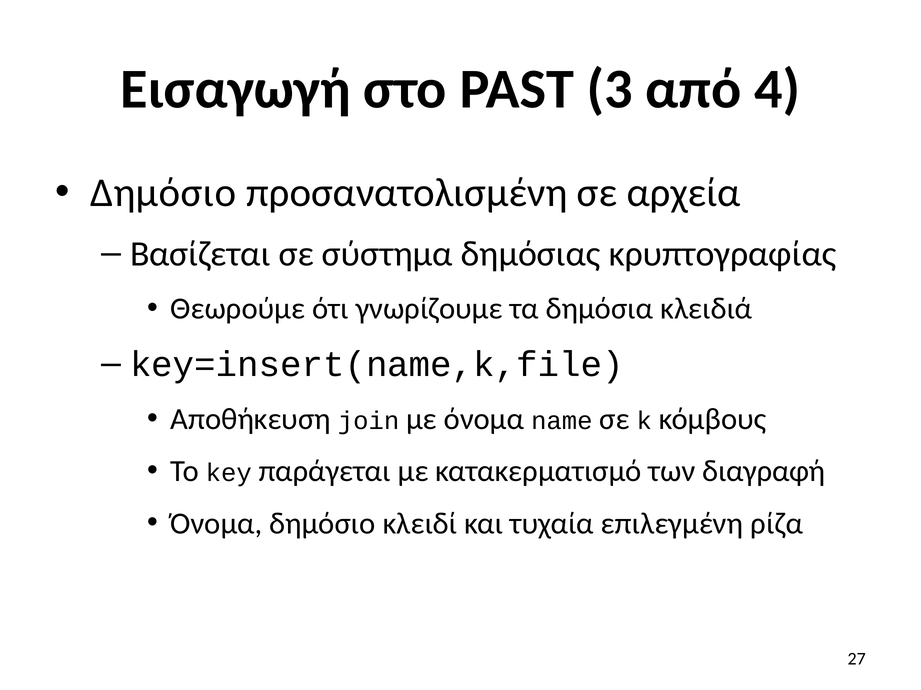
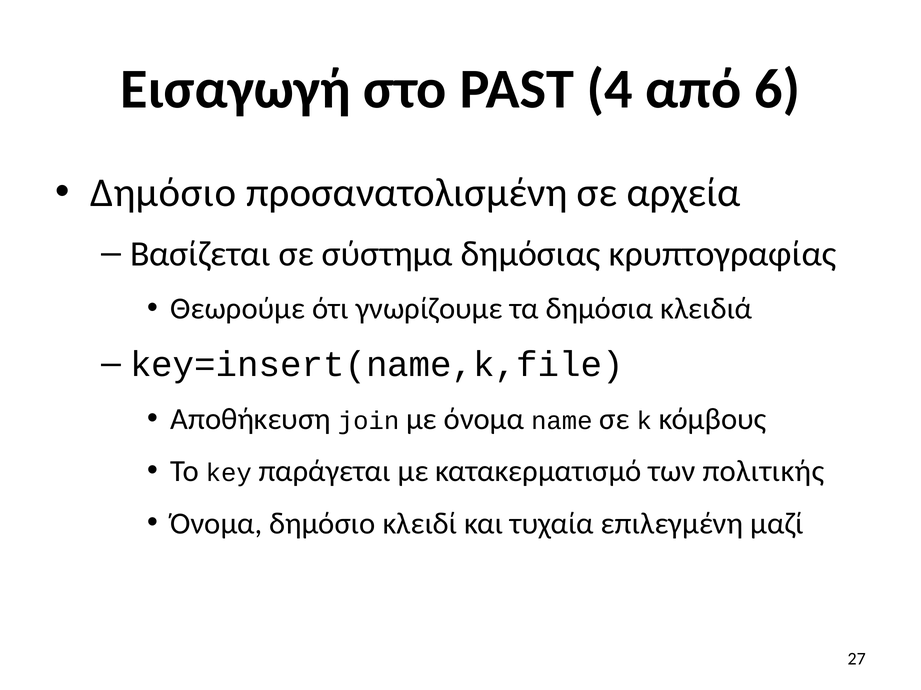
3: 3 -> 4 (610, 89)
4: 4 -> 6 (777, 89)
διαγραφή: διαγραφή -> πολιτικής (763, 472)
ρίζα: ρίζα -> μαζί (777, 524)
